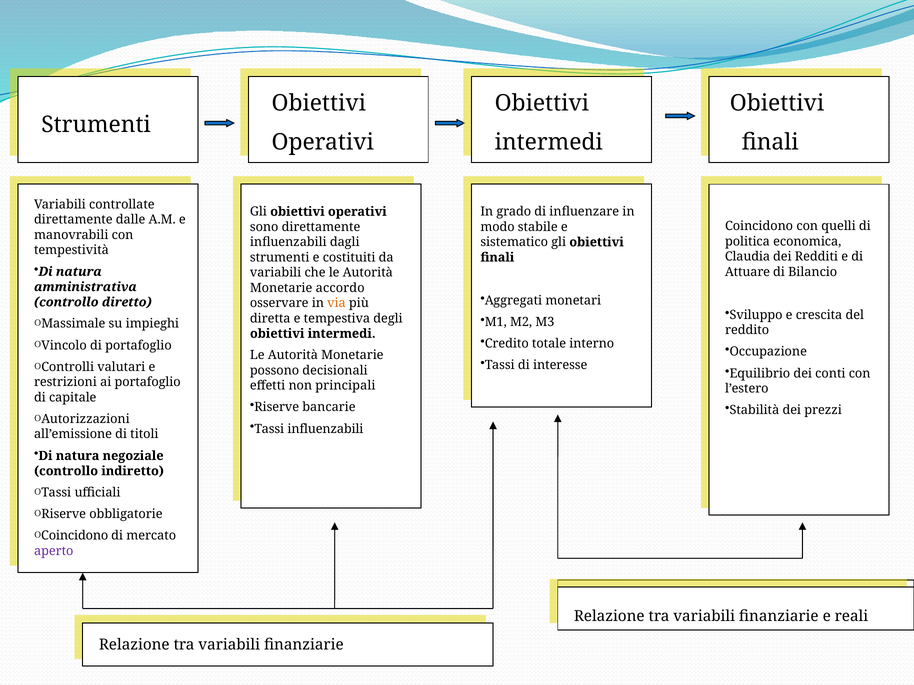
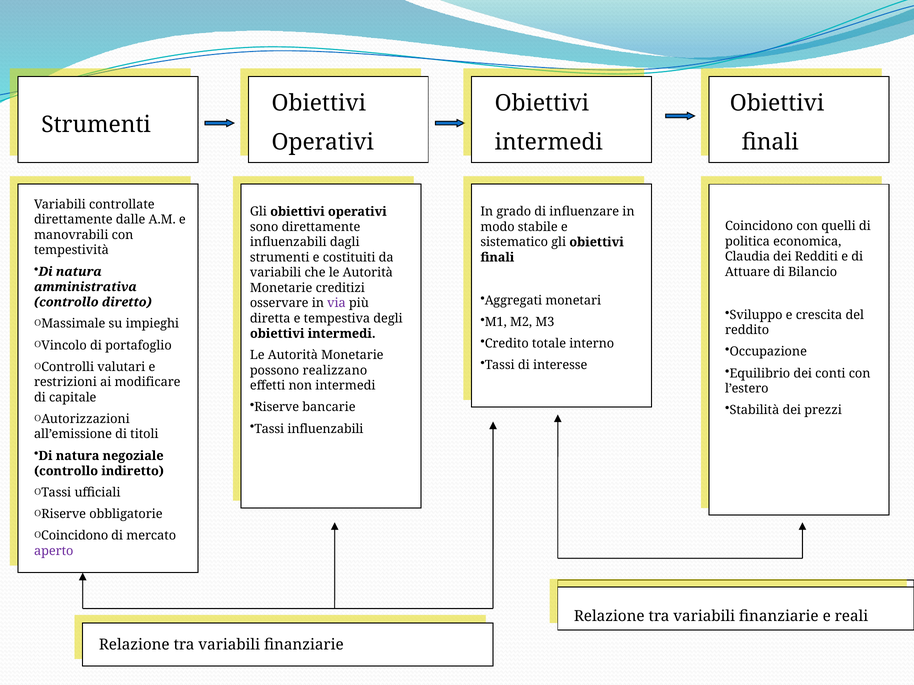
accordo: accordo -> creditizi (340, 288)
via colour: orange -> purple (336, 303)
decisionali: decisionali -> realizzano (335, 371)
ai portafoglio: portafoglio -> modificare (148, 382)
non principali: principali -> intermedi (345, 386)
